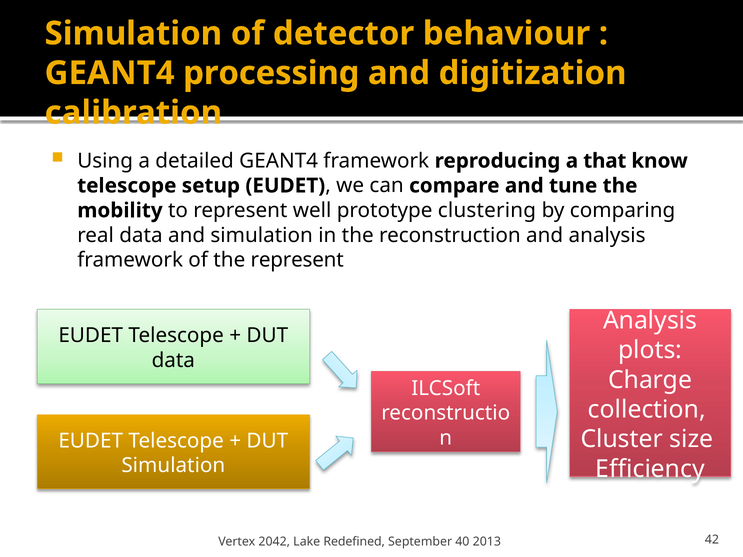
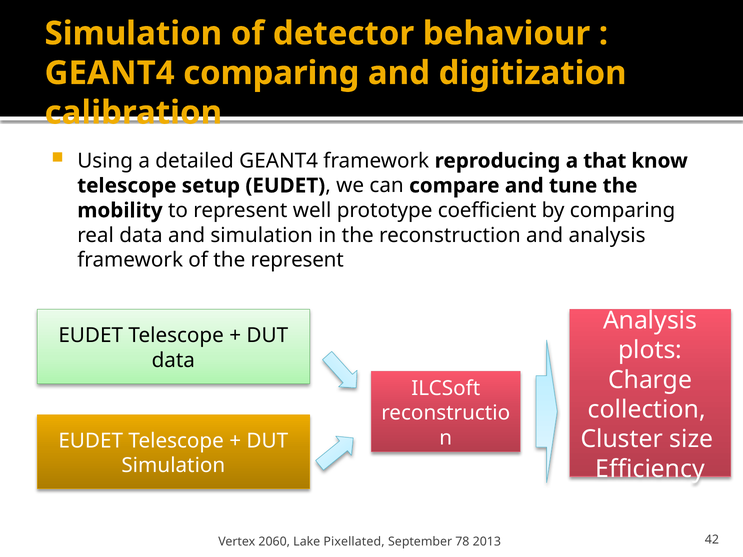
GEANT4 processing: processing -> comparing (271, 73)
clustering: clustering -> coefficient (487, 211)
2042: 2042 -> 2060 (274, 542)
Redefined: Redefined -> Pixellated (354, 542)
40: 40 -> 78 (462, 542)
